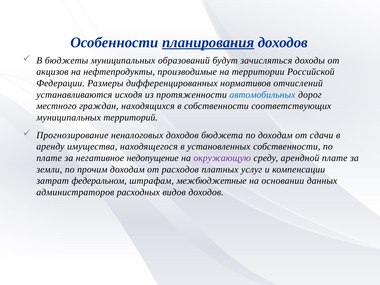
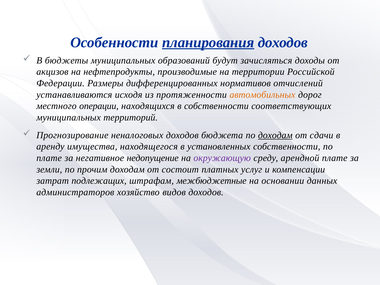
автомобильных colour: blue -> orange (262, 95)
граждан: граждан -> операции (99, 106)
доходам underline: none -> present (275, 135)
расходов: расходов -> состоит (180, 169)
федеральном: федеральном -> подлежащих (99, 181)
расходных: расходных -> хозяйство (138, 192)
